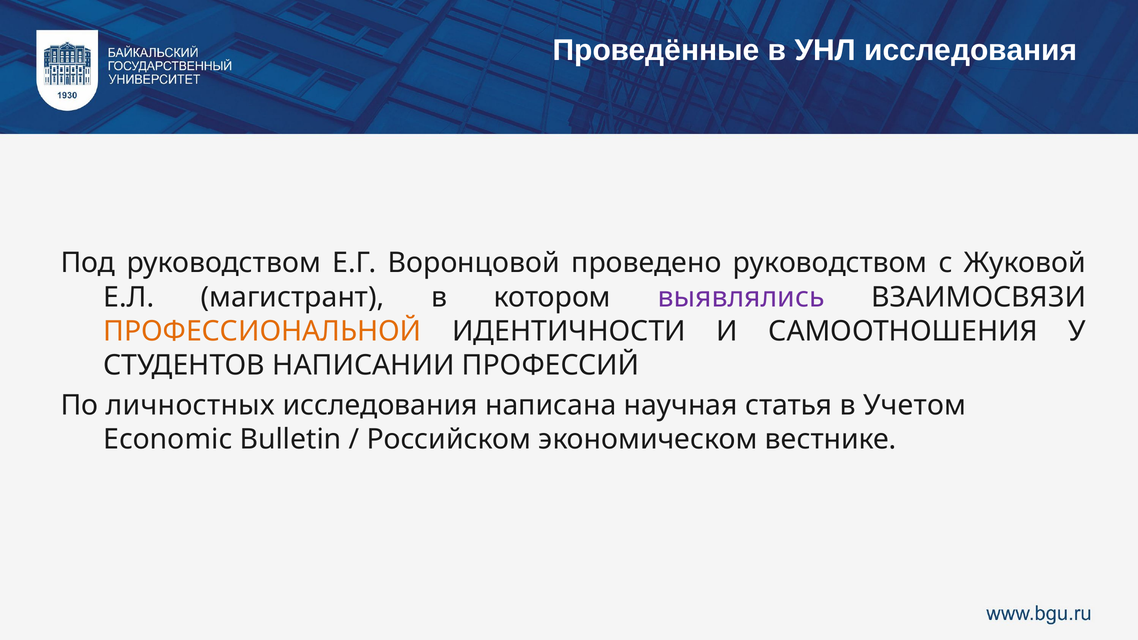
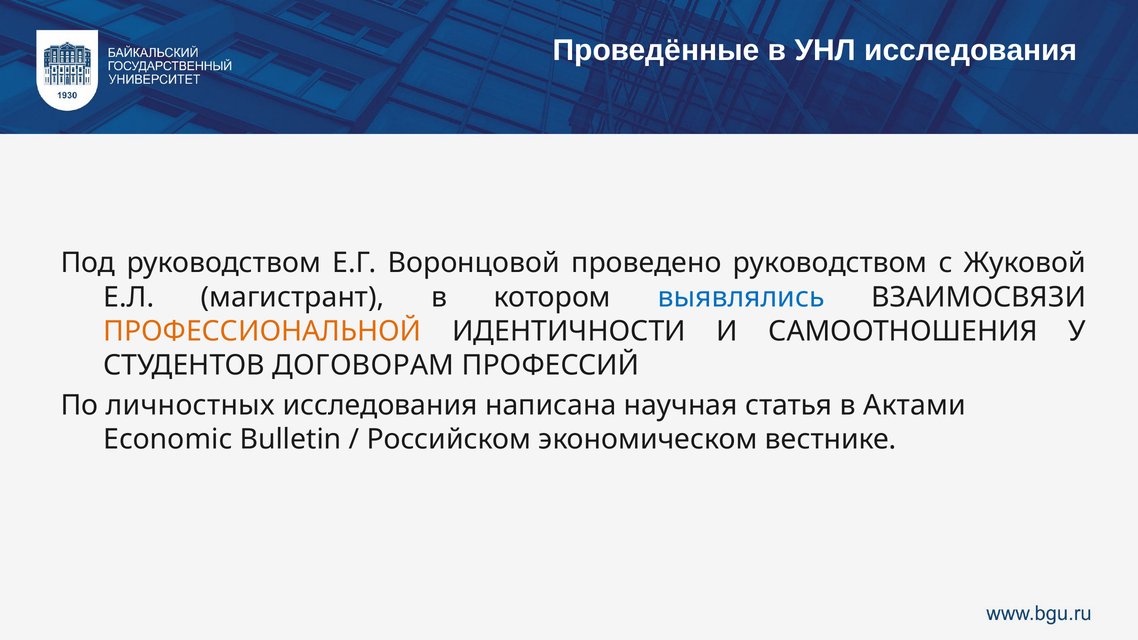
выявлялись colour: purple -> blue (741, 297)
НАПИСАНИИ: НАПИСАНИИ -> ДОГОВОРАМ (363, 366)
Учетом: Учетом -> Актами (915, 405)
